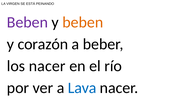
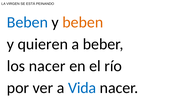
Beben colour: purple -> blue (27, 22)
corazón: corazón -> quieren (43, 44)
Lava: Lava -> Vida (82, 88)
